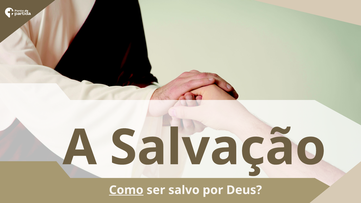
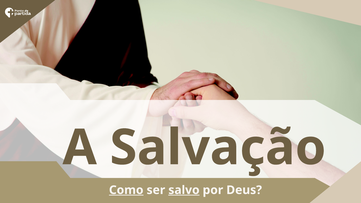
salvo underline: none -> present (184, 190)
